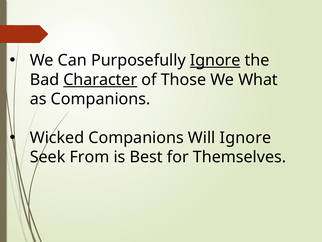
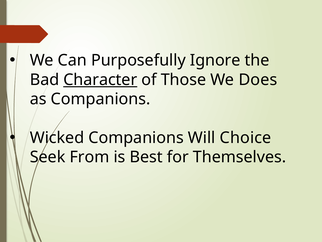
Ignore underline: present -> none (215, 60)
What: What -> Does (258, 80)
Will Ignore: Ignore -> Choice (245, 138)
